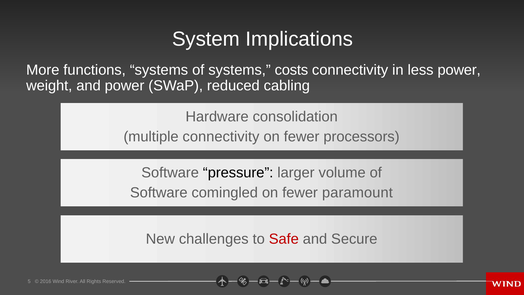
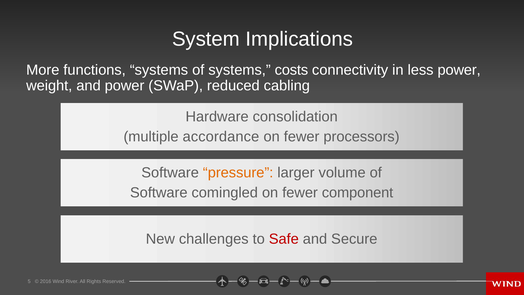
multiple connectivity: connectivity -> accordance (221, 137)
pressure colour: black -> orange (238, 172)
paramount: paramount -> component (358, 192)
